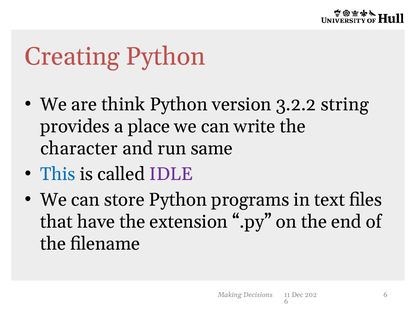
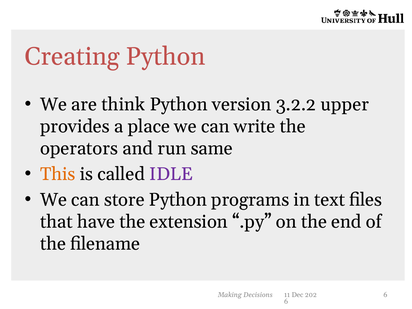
string: string -> upper (345, 104)
character: character -> operators (79, 148)
This colour: blue -> orange (58, 174)
